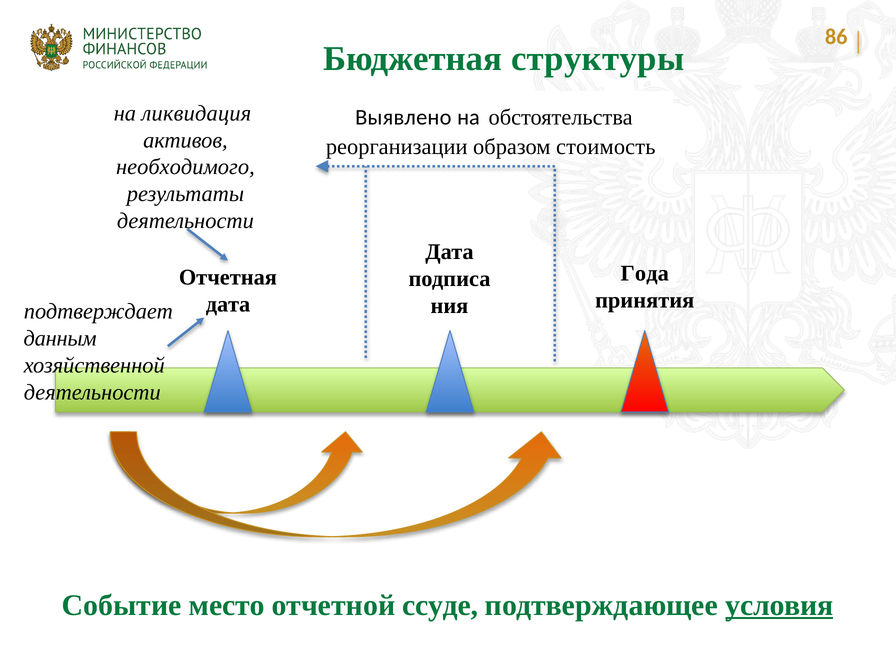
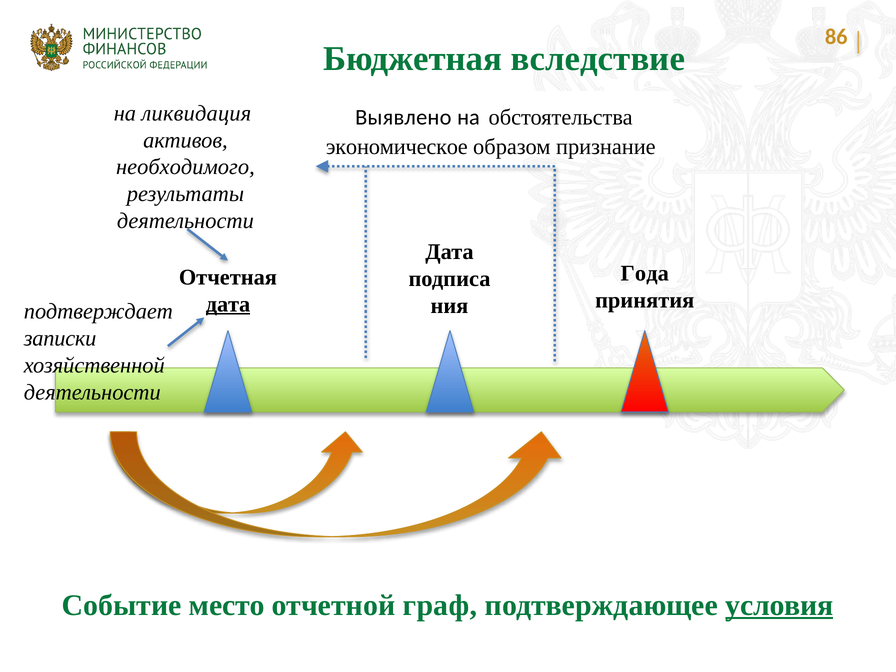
структуры: структуры -> вследствие (598, 59)
реорганизации: реорганизации -> экономическое (397, 147)
стоимость: стоимость -> признание (606, 147)
дата underline: none -> present (228, 304)
данным: данным -> записки (60, 338)
ссуде: ссуде -> граф (440, 605)
